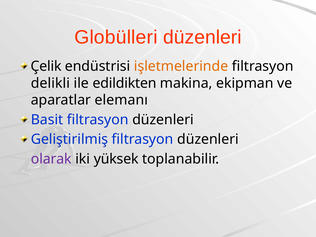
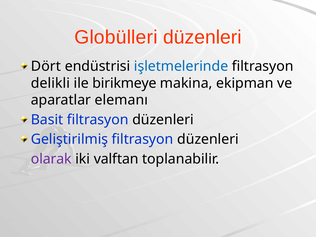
Çelik: Çelik -> Dört (46, 66)
işletmelerinde colour: orange -> blue (181, 66)
edildikten: edildikten -> birikmeye (125, 83)
yüksek: yüksek -> valftan (116, 159)
